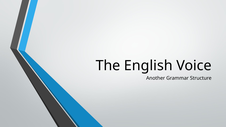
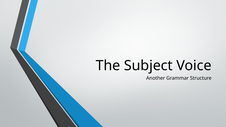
English: English -> Subject (148, 66)
